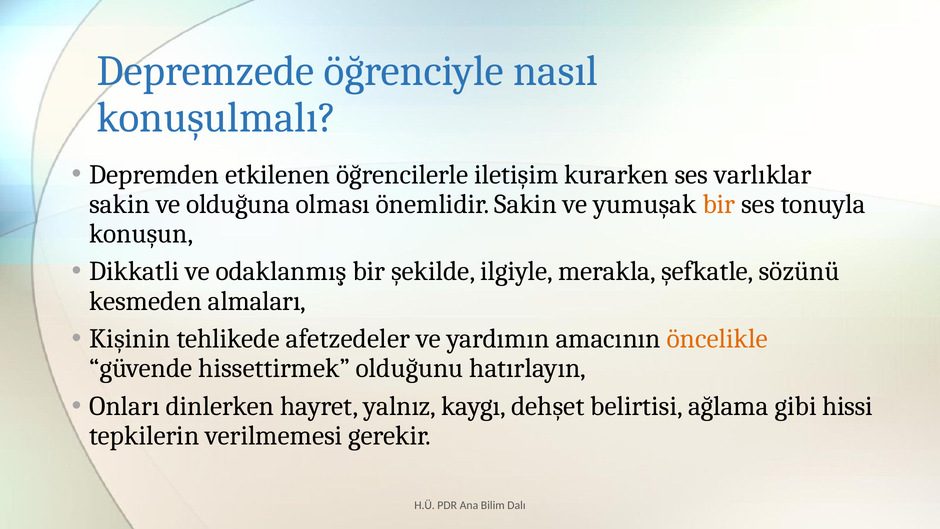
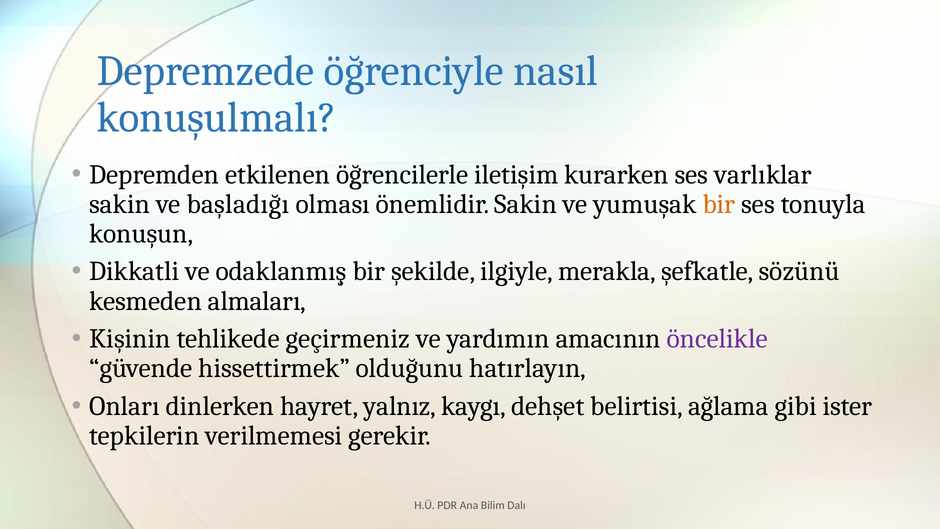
olduğuna: olduğuna -> başladığı (238, 204)
afetzedeler: afetzedeler -> geçirmeniz (348, 339)
öncelikle colour: orange -> purple (717, 339)
hissi: hissi -> ister (847, 406)
